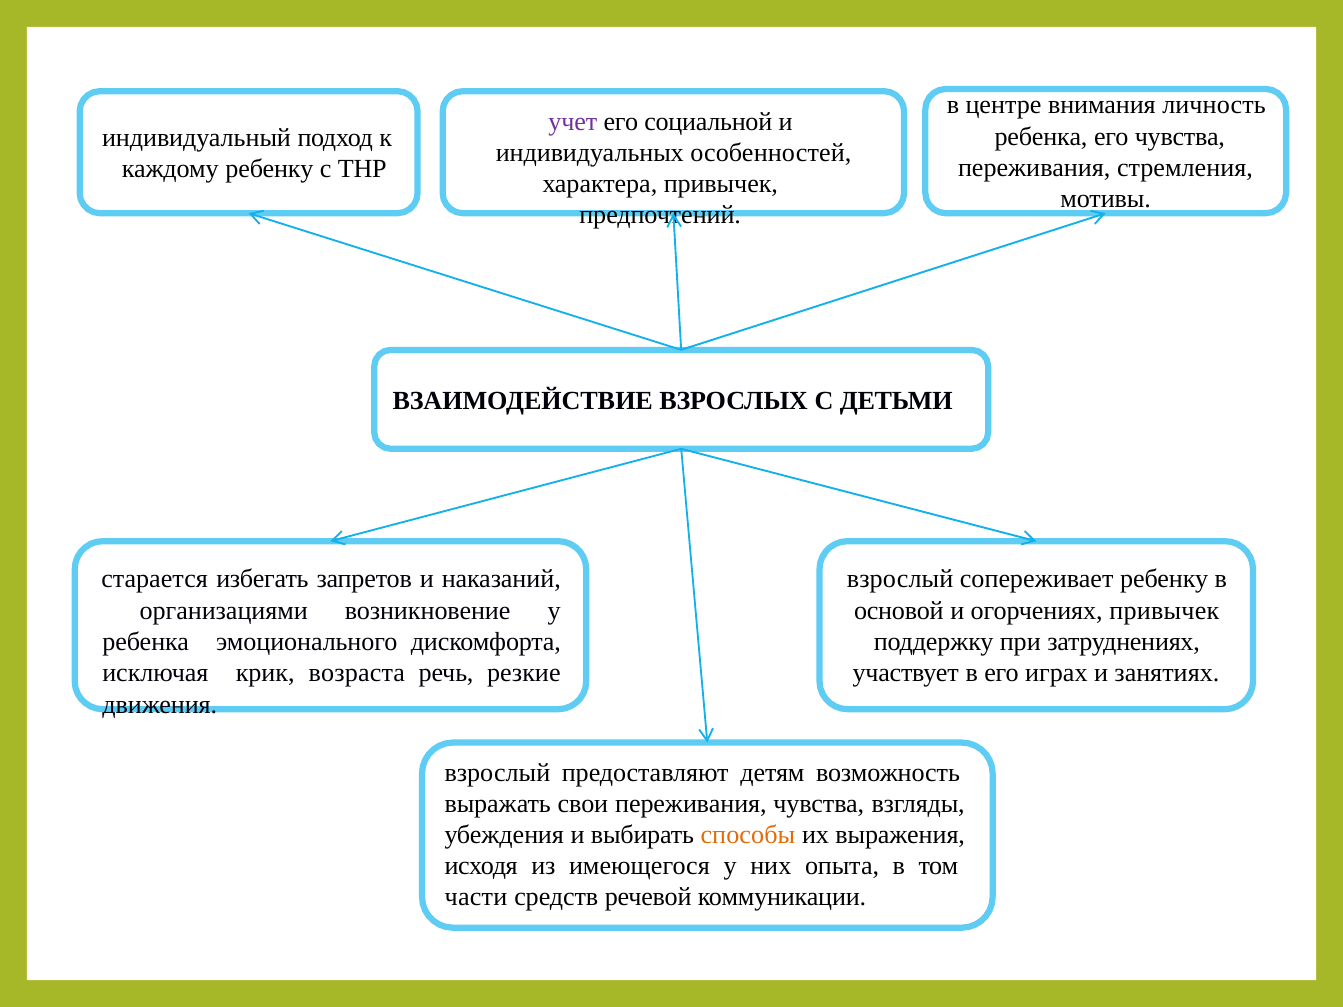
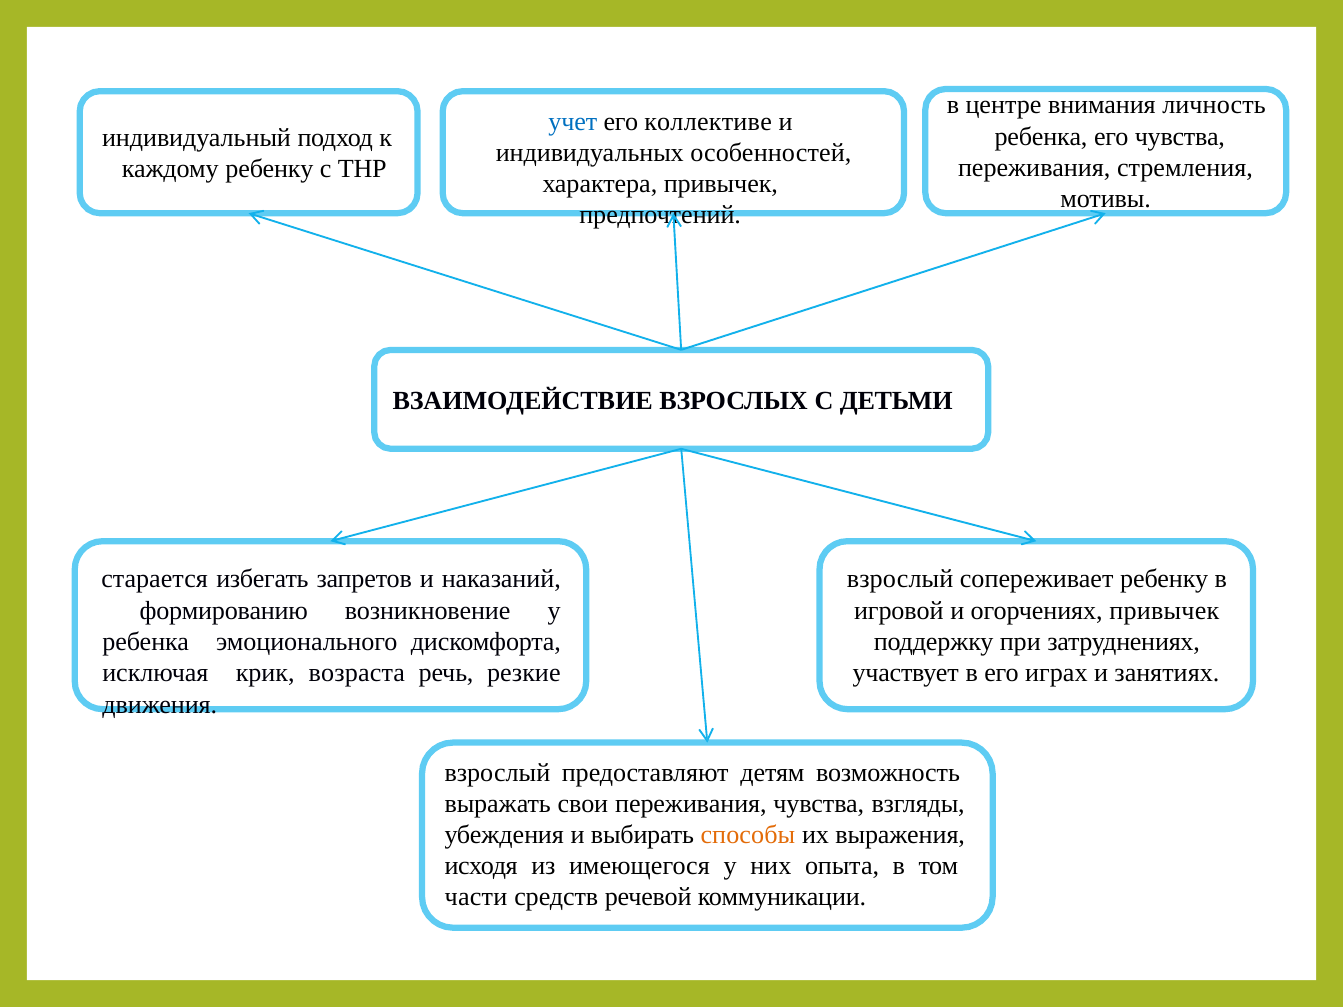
учет colour: purple -> blue (573, 122)
социальной: социальной -> коллективе (708, 122)
организациями: организациями -> формированию (224, 611)
основой: основой -> игровой (899, 611)
